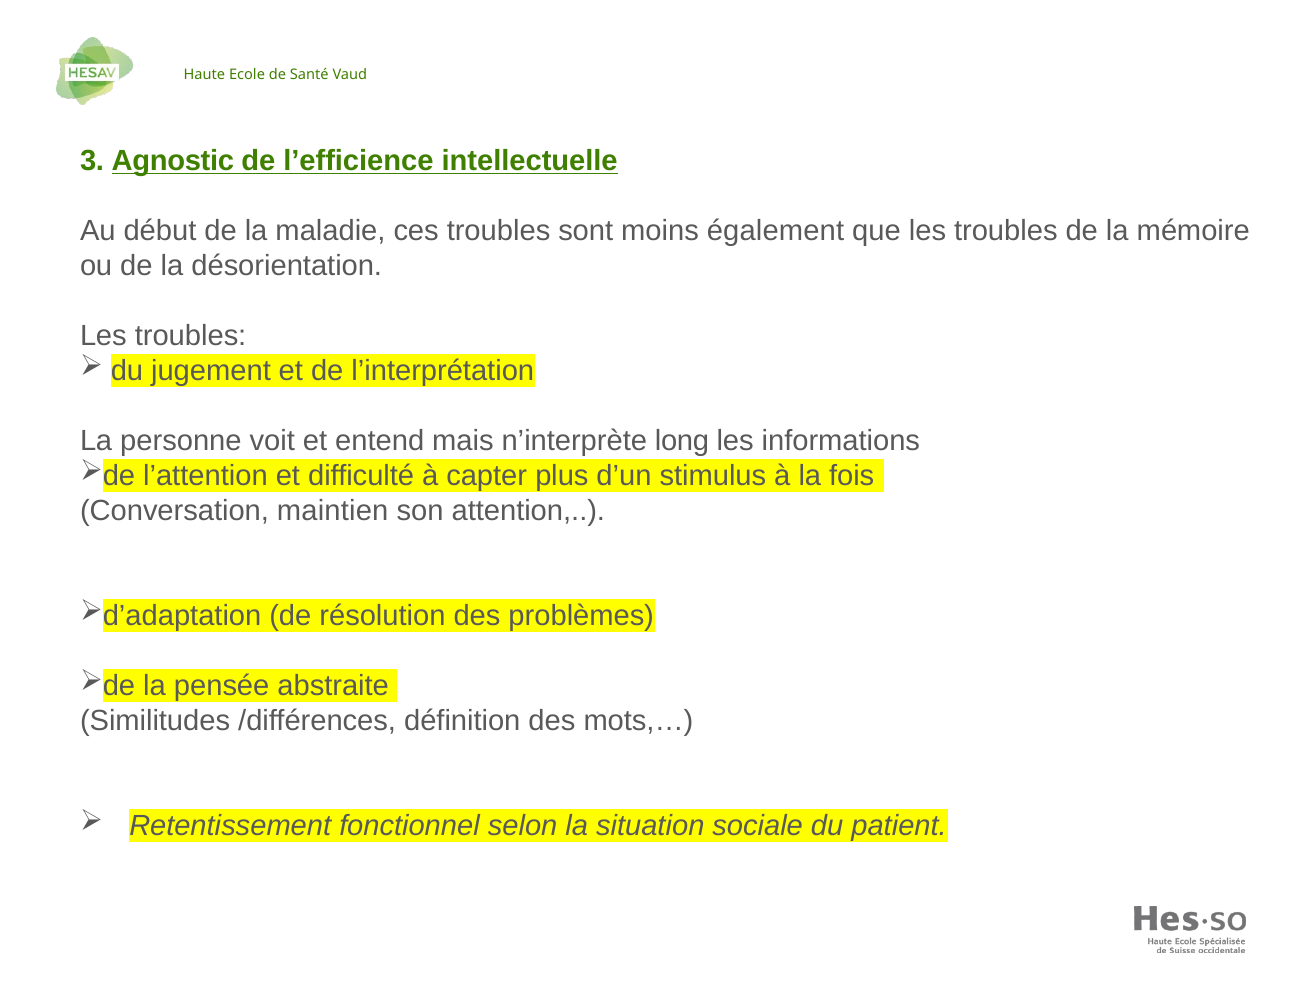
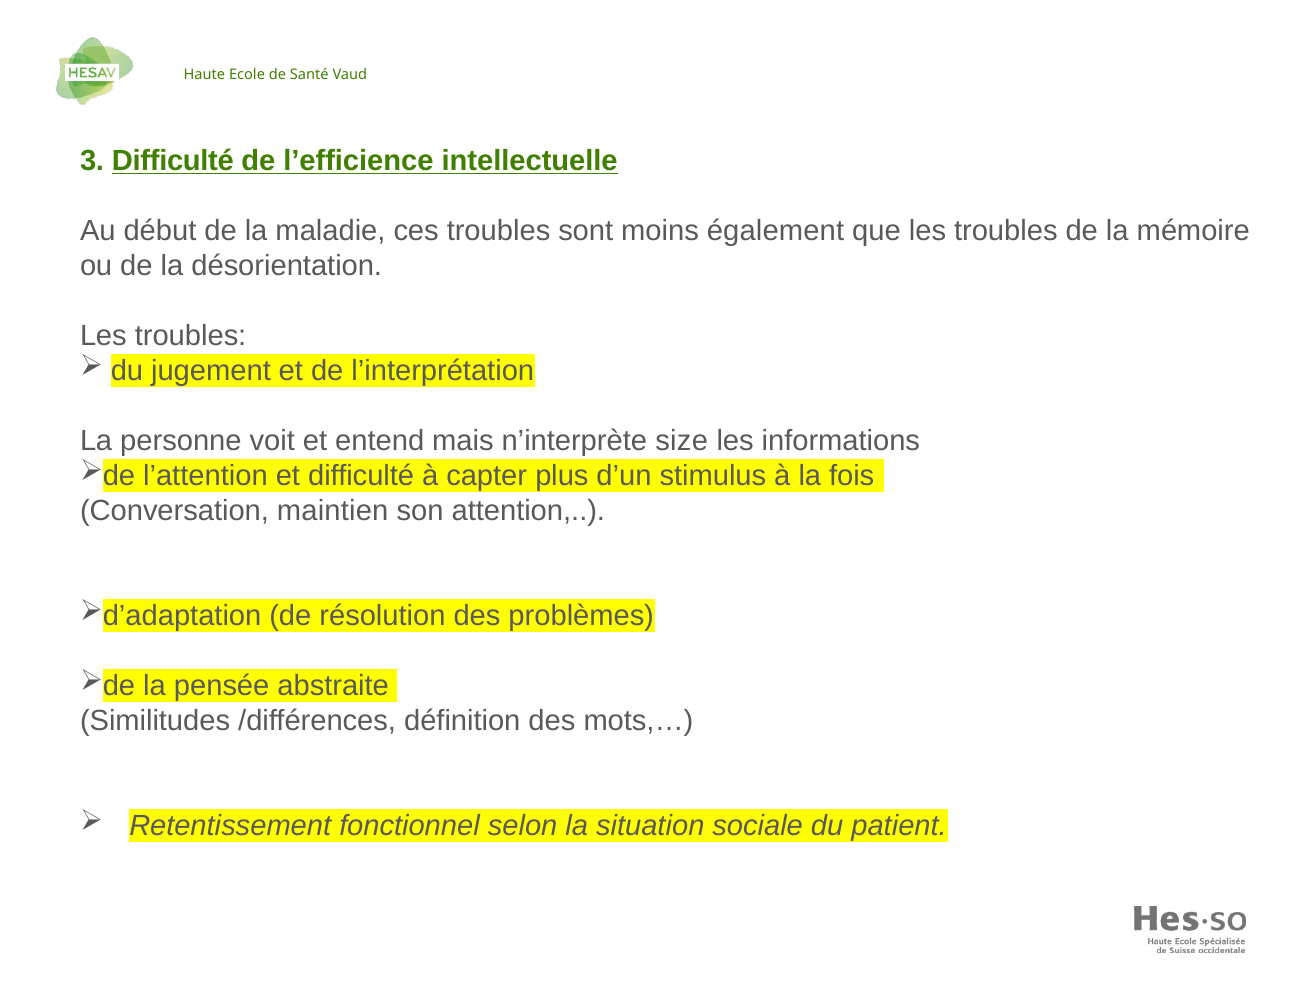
3 Agnostic: Agnostic -> Difficulté (173, 161)
long: long -> size (682, 441)
